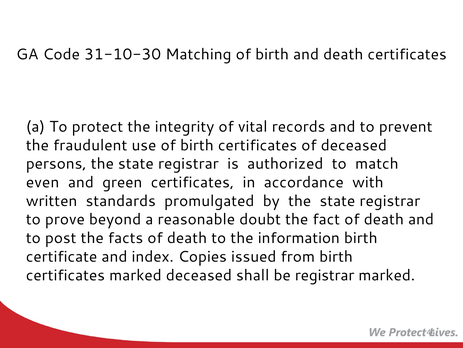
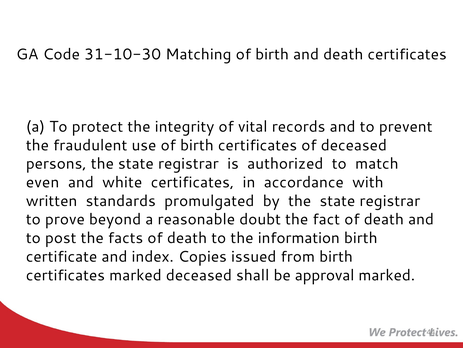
green: green -> white (122, 182)
be registrar: registrar -> approval (325, 275)
